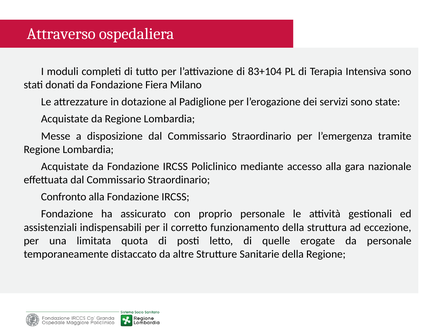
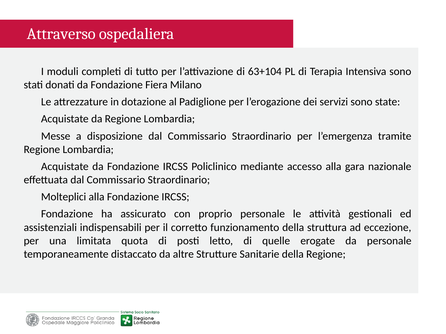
83+104: 83+104 -> 63+104 (265, 72)
Confronto: Confronto -> Molteplici (64, 197)
